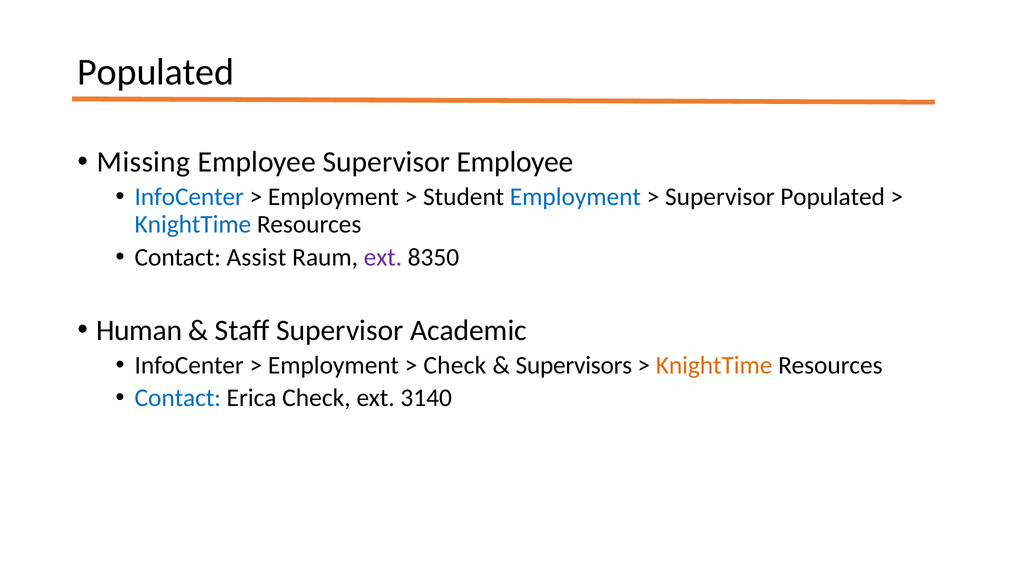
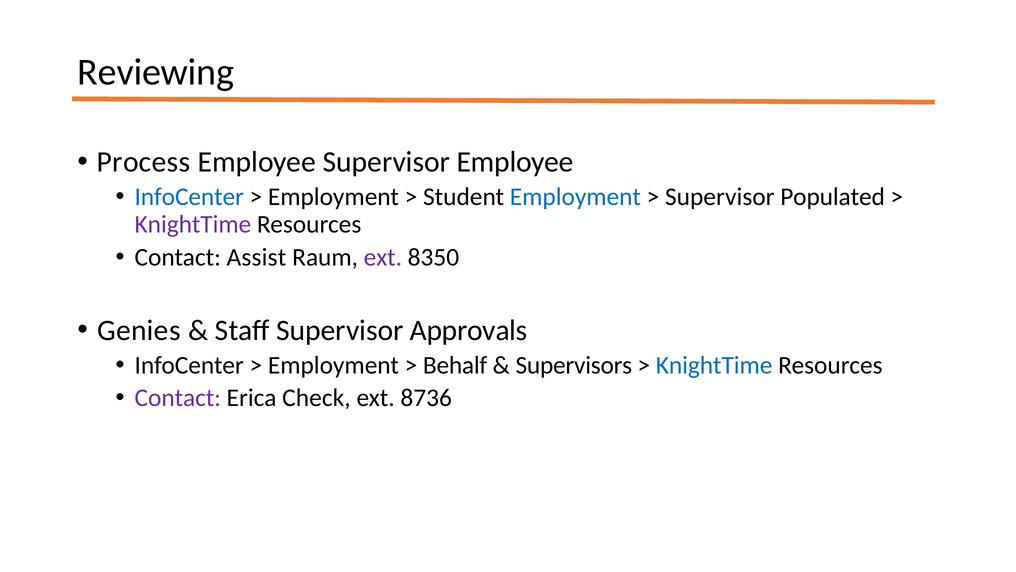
Populated: Populated -> Reviewing (156, 72)
Missing: Missing -> Process (144, 162)
KnightTime colour: blue -> purple (193, 224)
Human: Human -> Genies (139, 330)
Academic: Academic -> Approvals (469, 330)
Check: Check -> Behalf (455, 365)
KnightTime colour: orange -> blue (714, 365)
Contact colour: blue -> purple (178, 398)
3140: 3140 -> 8736 (426, 398)
